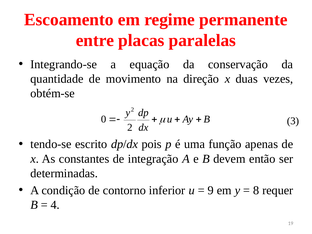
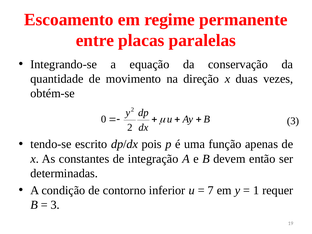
9: 9 -> 7 (211, 190)
8: 8 -> 1 (256, 190)
4: 4 -> 3 (55, 205)
